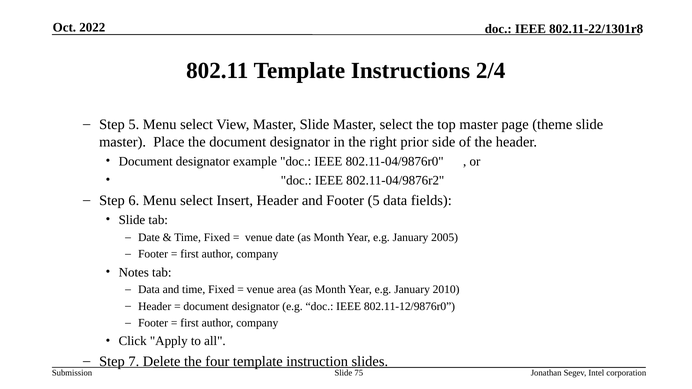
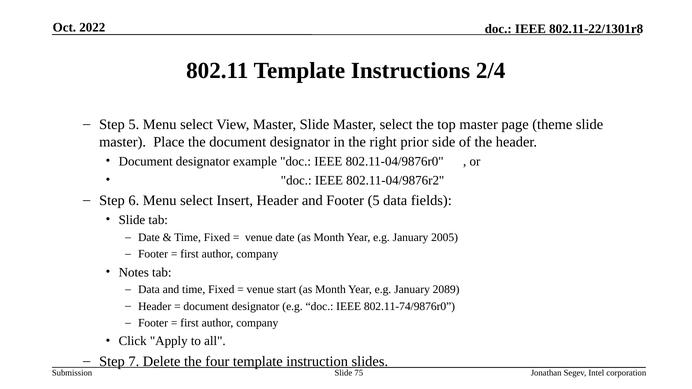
area: area -> start (287, 290)
2010: 2010 -> 2089 (446, 290)
802.11-12/9876r0: 802.11-12/9876r0 -> 802.11-74/9876r0 (409, 307)
